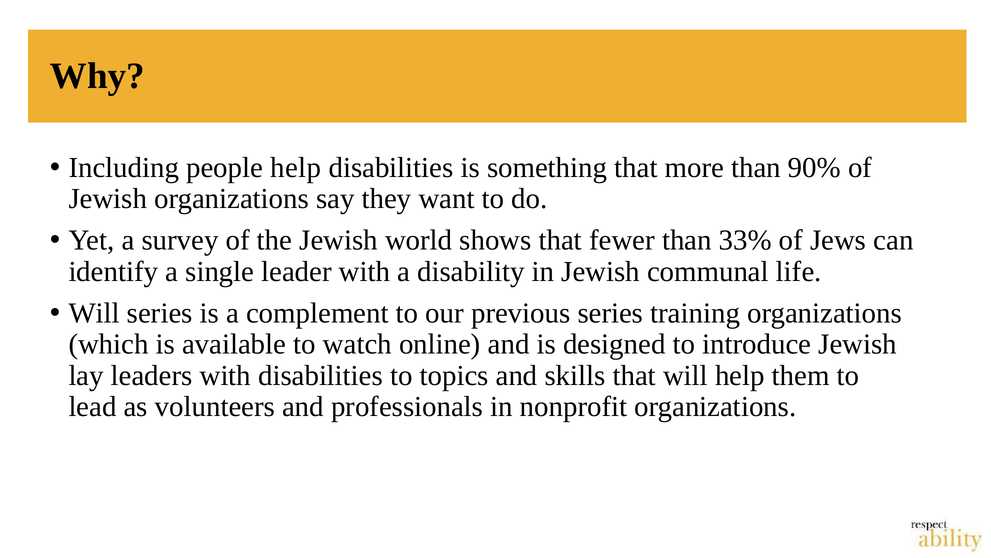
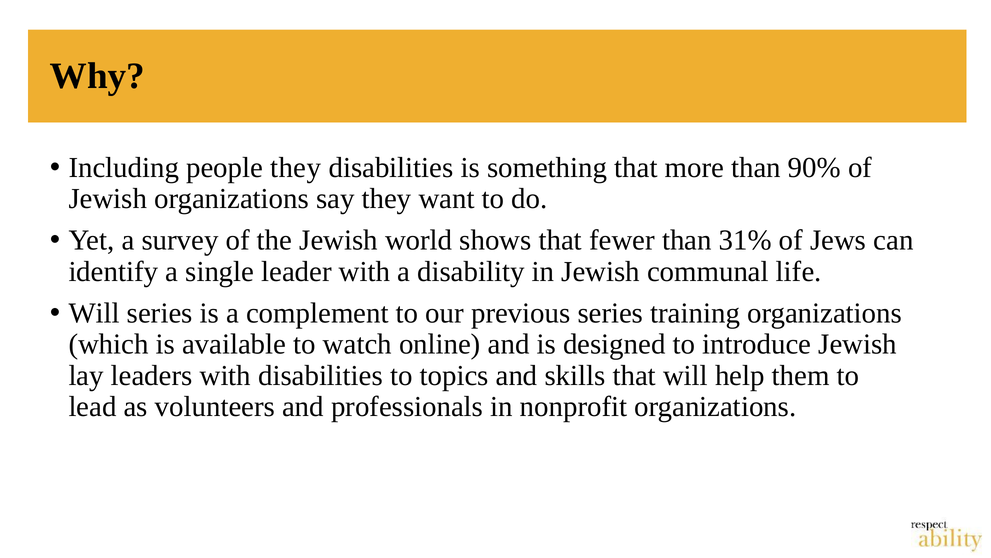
people help: help -> they (296, 167)
33%: 33% -> 31% (745, 240)
